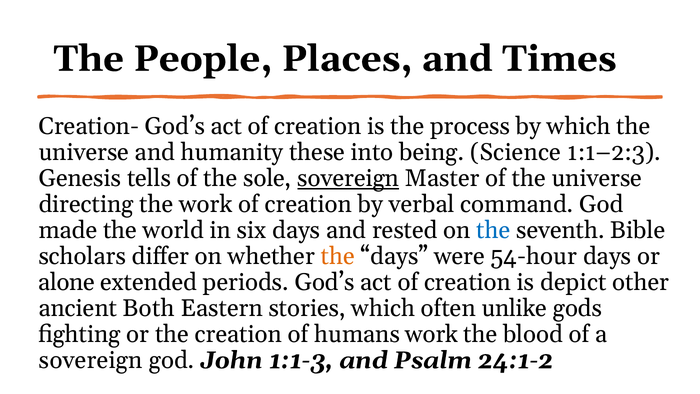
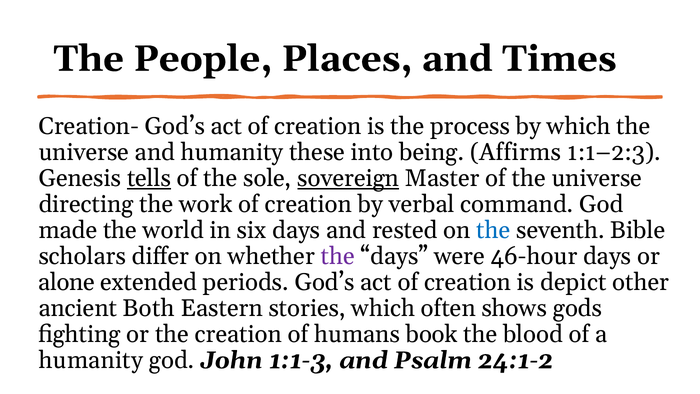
Science: Science -> Affirms (516, 152)
tells underline: none -> present (149, 178)
the colour: orange -> purple (338, 256)
54-hour: 54-hour -> 46-hour (534, 256)
unlike: unlike -> shows (514, 308)
humans work: work -> book (432, 334)
sovereign: sovereign -> humanity (91, 360)
